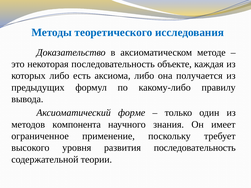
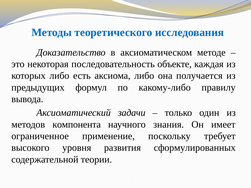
форме: форме -> задачи (132, 113)
развития последовательность: последовательность -> сформулированных (195, 148)
